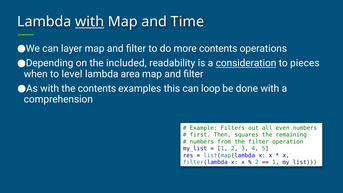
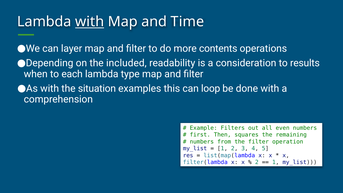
consideration underline: present -> none (246, 63)
pieces: pieces -> results (305, 63)
level: level -> each (72, 74)
area: area -> type (130, 74)
the contents: contents -> situation (97, 89)
